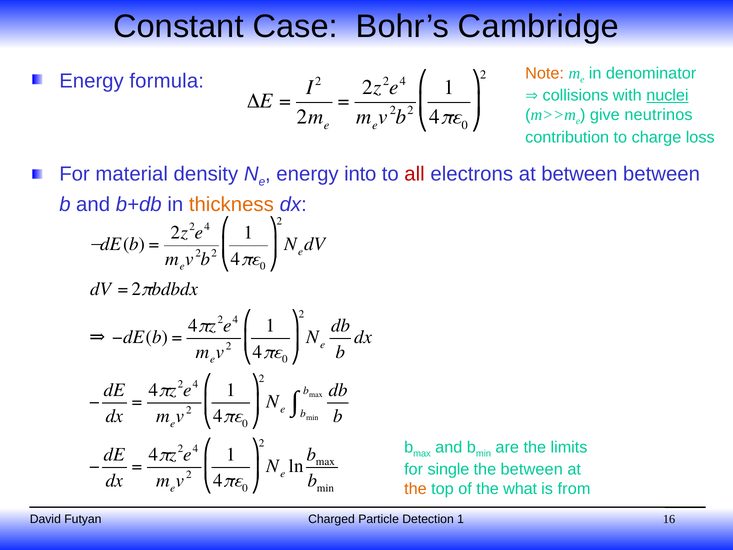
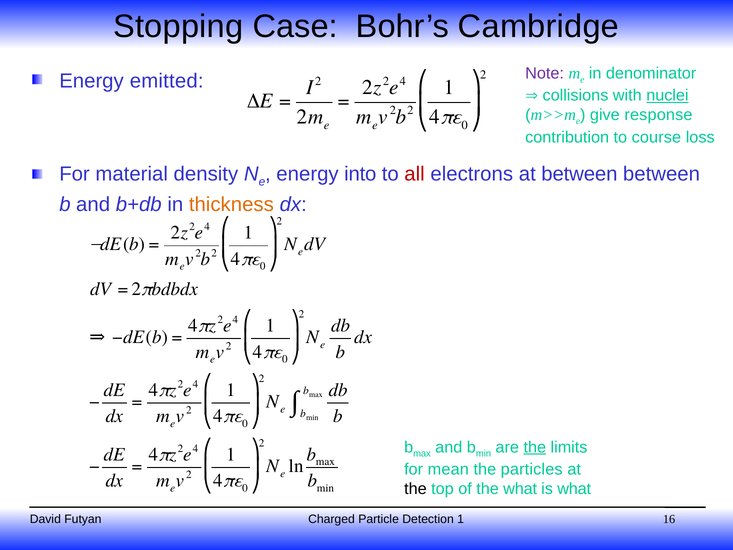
Constant: Constant -> Stopping (178, 27)
Note colour: orange -> purple (545, 73)
formula: formula -> emitted (167, 81)
neutrinos: neutrinos -> response (658, 115)
charge: charge -> course (656, 137)
the underline: none -> present (535, 447)
single: single -> mean (448, 469)
the between: between -> particles (532, 469)
the colour: orange -> black (415, 489)
is from: from -> what (574, 489)
